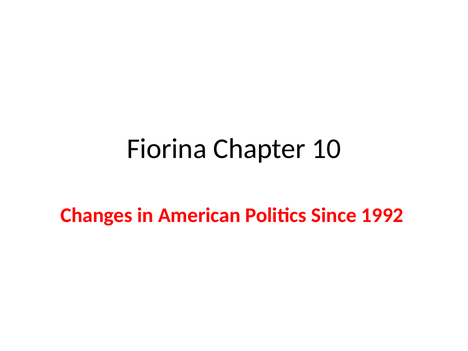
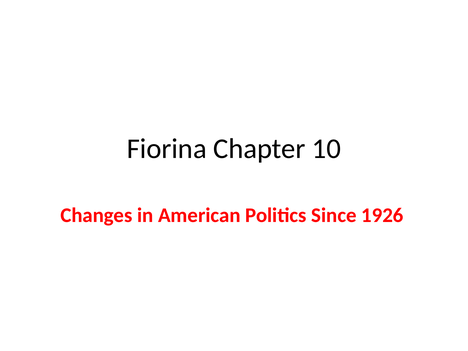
1992: 1992 -> 1926 (382, 215)
